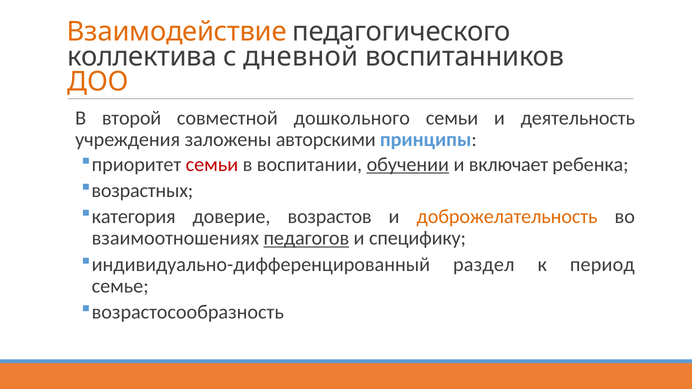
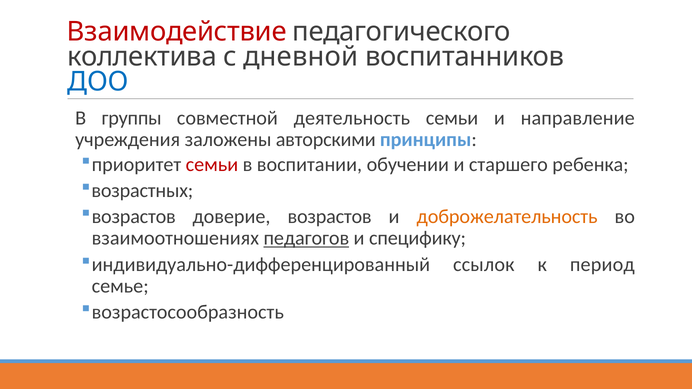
Взаимодействие colour: orange -> red (177, 32)
ДОО colour: orange -> blue (98, 82)
второй: второй -> группы (132, 118)
дошкольного: дошкольного -> деятельность (352, 118)
деятельность: деятельность -> направление (578, 118)
обучении underline: present -> none (408, 165)
включает: включает -> старшего (508, 165)
категория: категория -> возрастов (134, 217)
раздел: раздел -> ссылок (484, 265)
